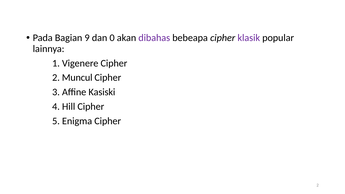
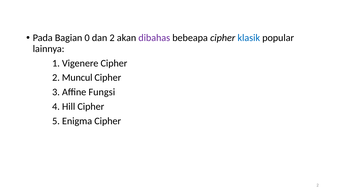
9: 9 -> 0 (87, 38)
dan 0: 0 -> 2 (112, 38)
klasik colour: purple -> blue (249, 38)
Kasiski: Kasiski -> Fungsi (102, 92)
